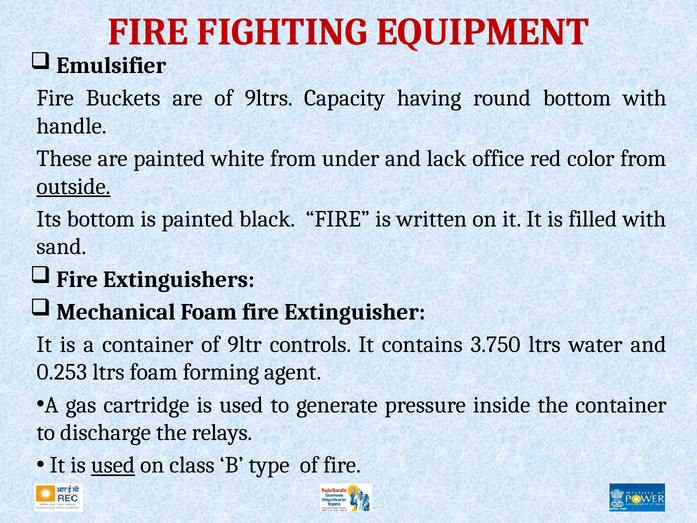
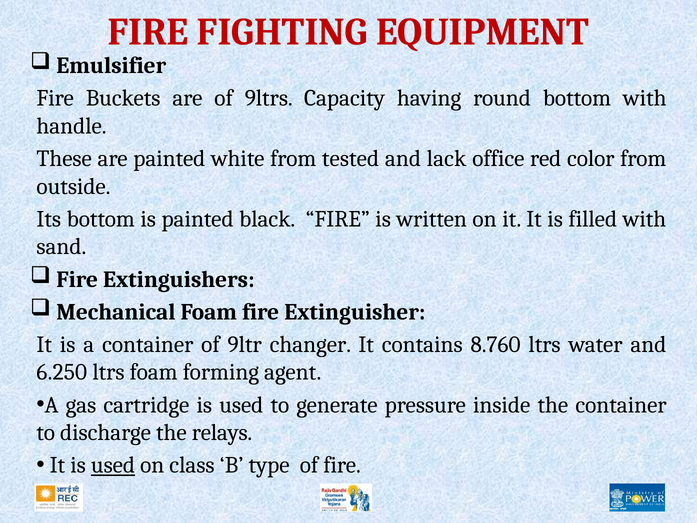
under: under -> tested (351, 158)
outside underline: present -> none (74, 186)
controls: controls -> changer (310, 344)
3.750: 3.750 -> 8.760 (496, 344)
0.253: 0.253 -> 6.250 (62, 372)
